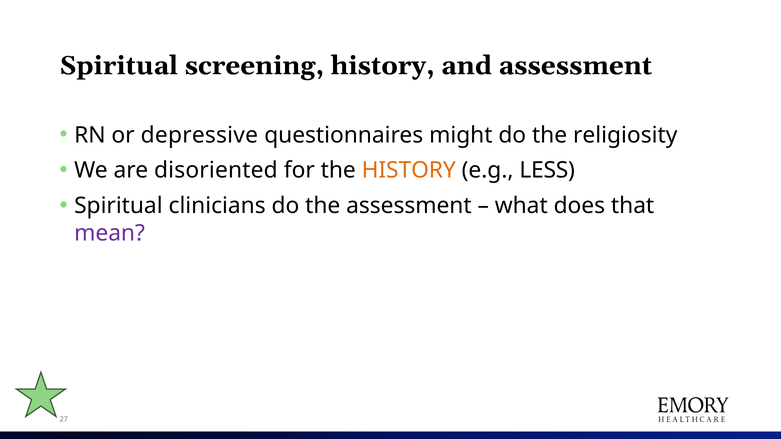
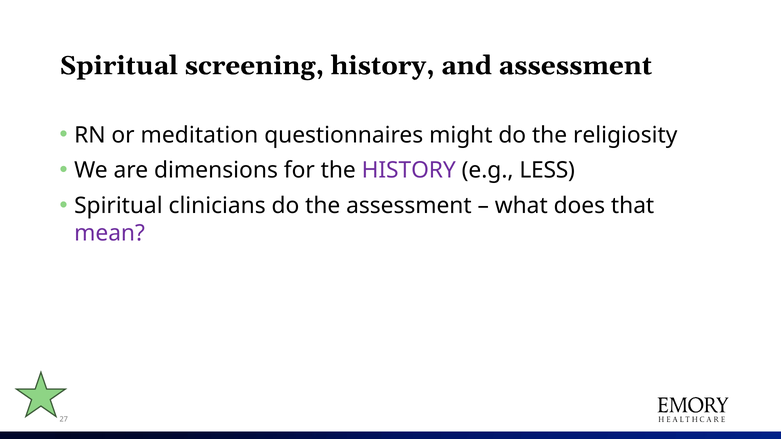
depressive: depressive -> meditation (199, 135)
disoriented: disoriented -> dimensions (216, 171)
HISTORY colour: orange -> purple (409, 171)
